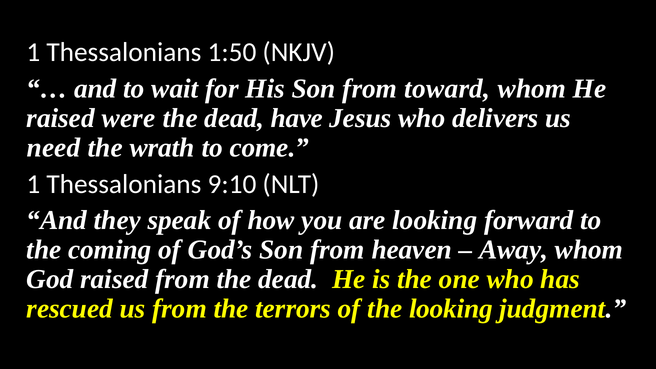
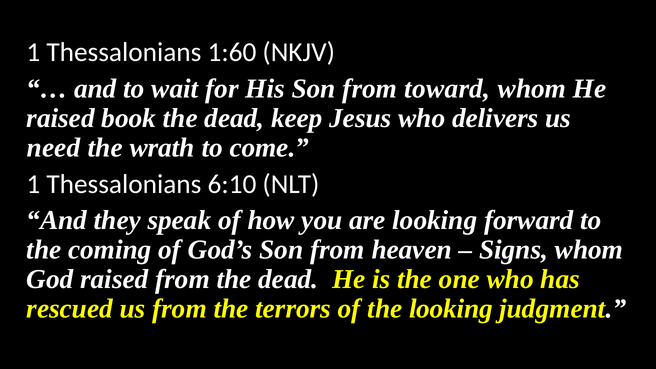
1:50: 1:50 -> 1:60 (232, 52)
were: were -> book (129, 118)
have: have -> keep (297, 118)
9:10: 9:10 -> 6:10 (232, 184)
Away: Away -> Signs (514, 250)
